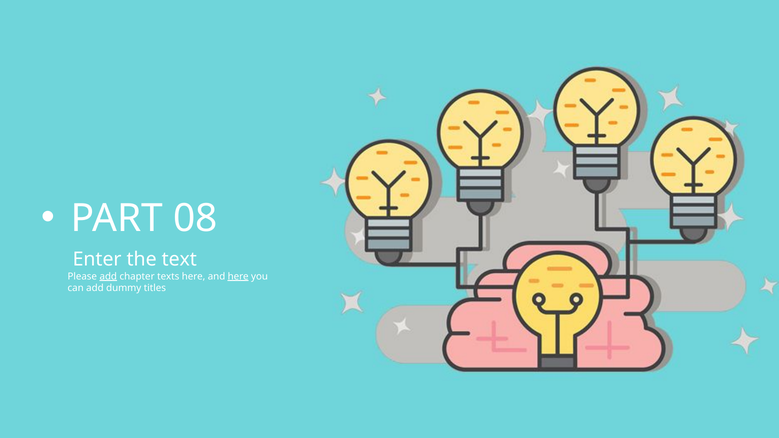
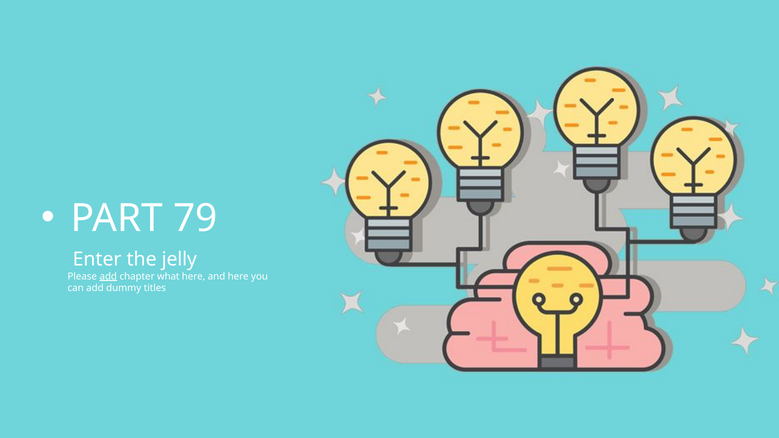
08: 08 -> 79 (195, 219)
text: text -> jelly (179, 260)
texts: texts -> what (168, 276)
here underline: present -> none (238, 276)
